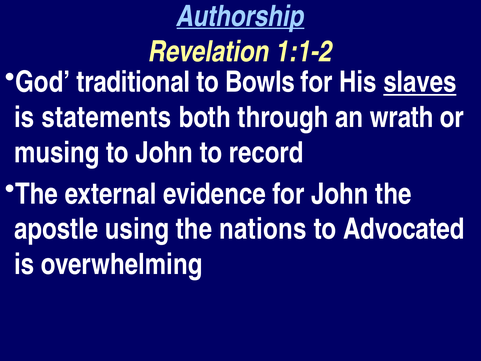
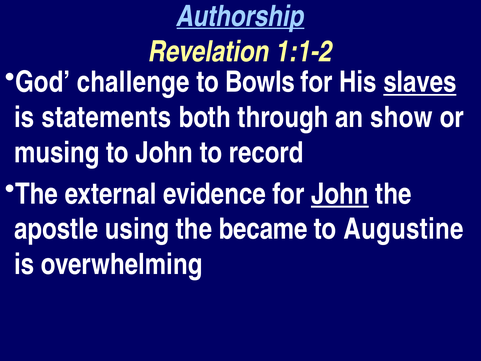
traditional: traditional -> challenge (133, 82)
wrath: wrath -> show (401, 117)
John underline: none -> present (340, 194)
nations: nations -> became (263, 229)
Advocated: Advocated -> Augustine (403, 229)
